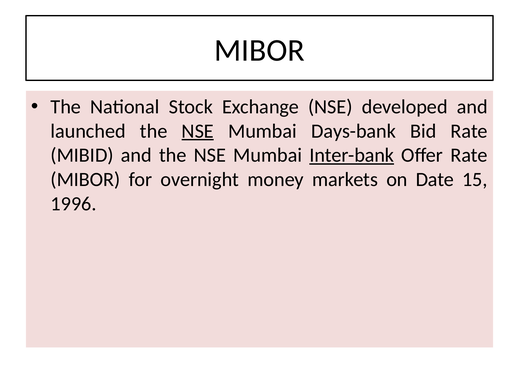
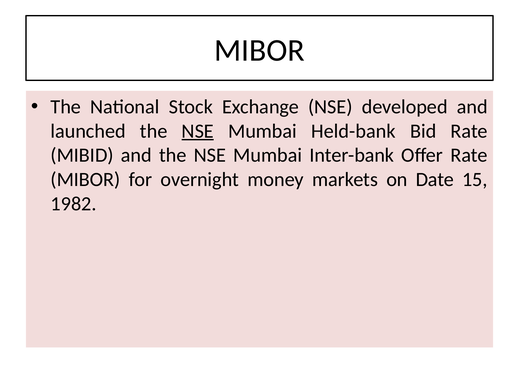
Days-bank: Days-bank -> Held-bank (353, 131)
Inter-bank underline: present -> none (352, 155)
1996: 1996 -> 1982 (74, 204)
